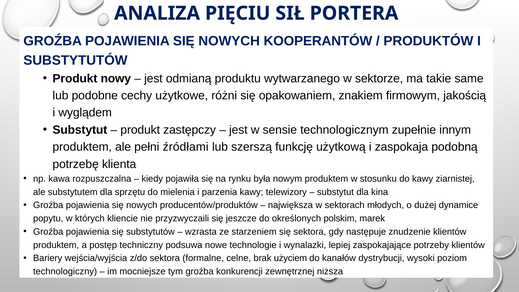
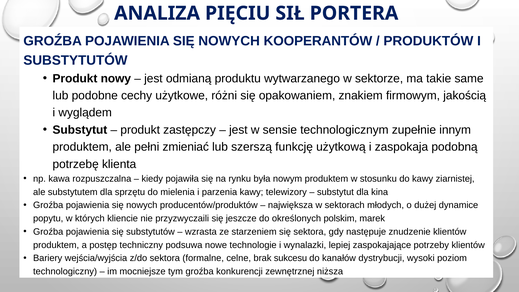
źródłami: źródłami -> zmieniać (186, 147)
użyciem: użyciem -> sukcesu (290, 258)
